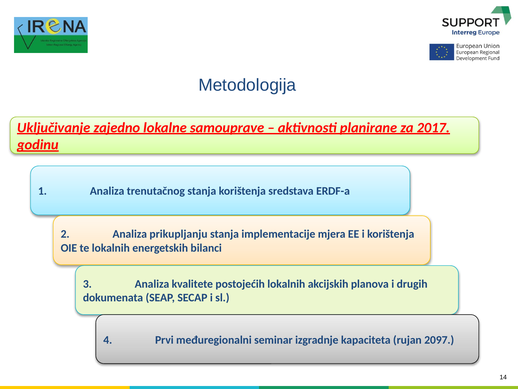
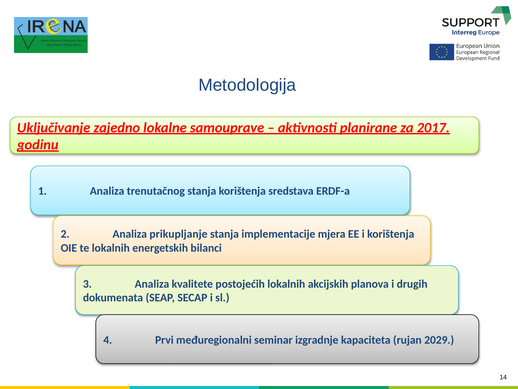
prikupljanju: prikupljanju -> prikupljanje (179, 234)
2097: 2097 -> 2029 (439, 339)
